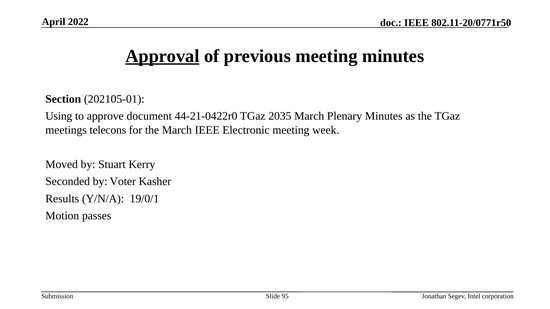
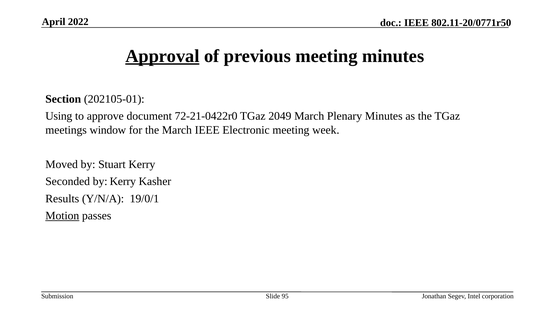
44-21-0422r0: 44-21-0422r0 -> 72-21-0422r0 (206, 116)
2035: 2035 -> 2049 (280, 116)
telecons: telecons -> window (108, 130)
by Voter: Voter -> Kerry (123, 182)
Motion underline: none -> present (62, 216)
